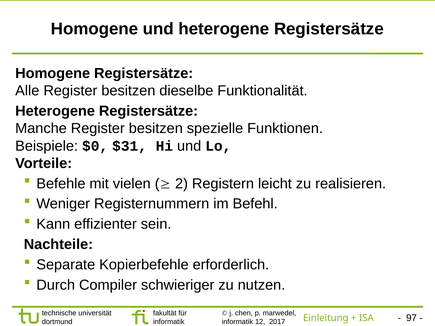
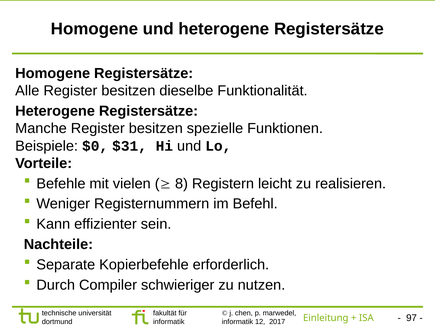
2: 2 -> 8 (182, 184)
